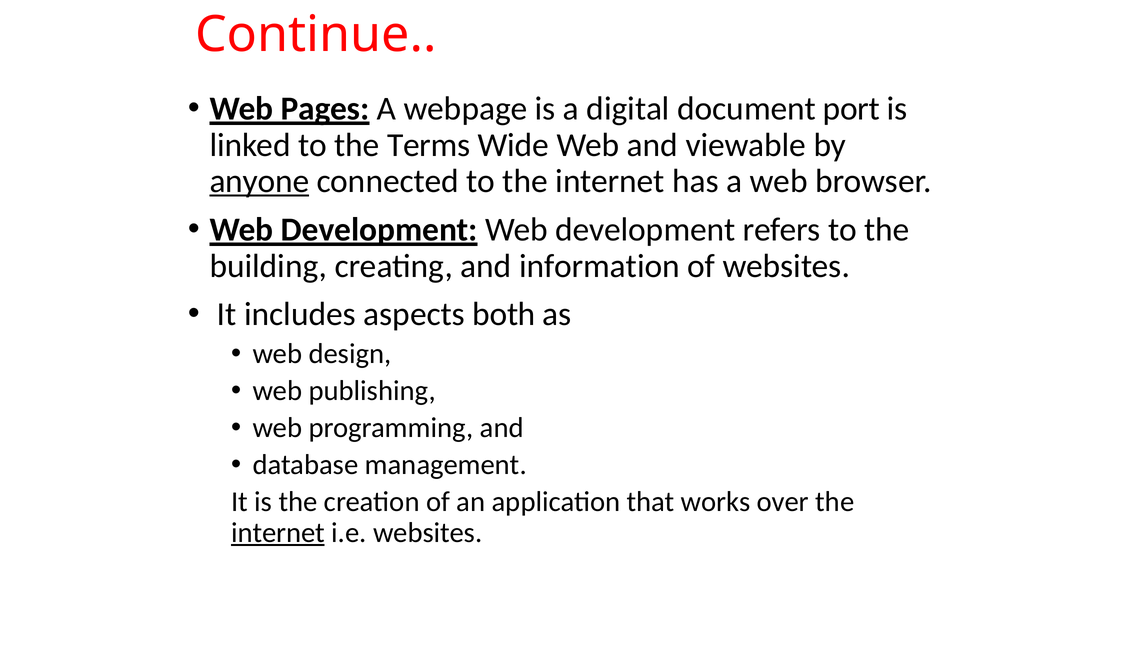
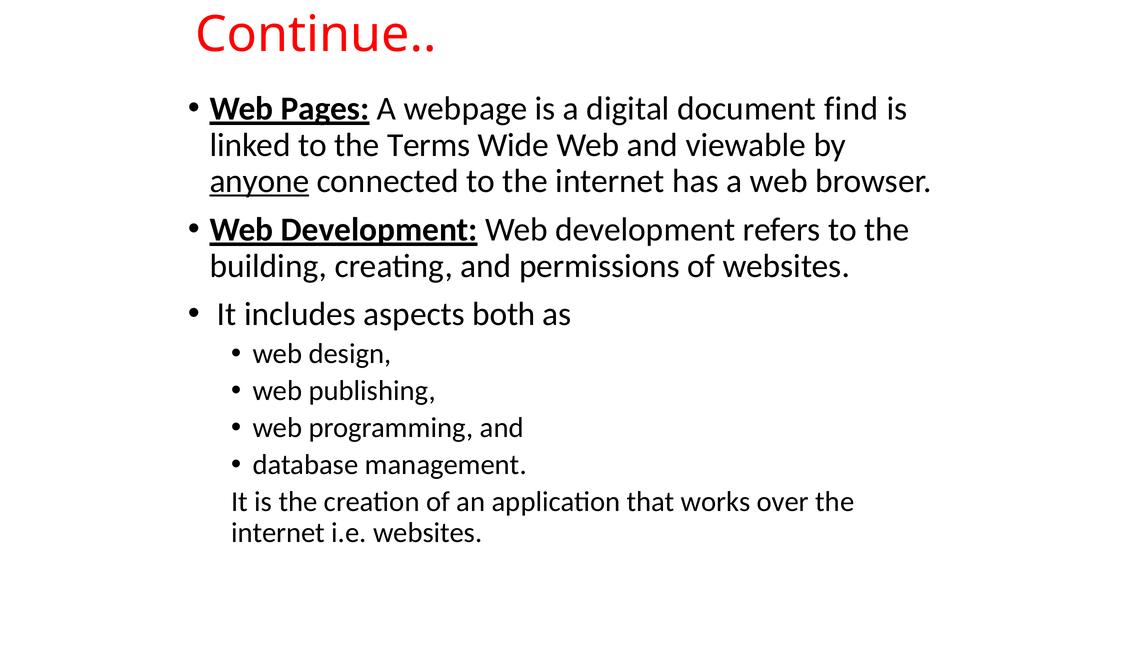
port: port -> find (851, 109)
information: information -> permissions (599, 266)
internet underline: present -> none (278, 532)
